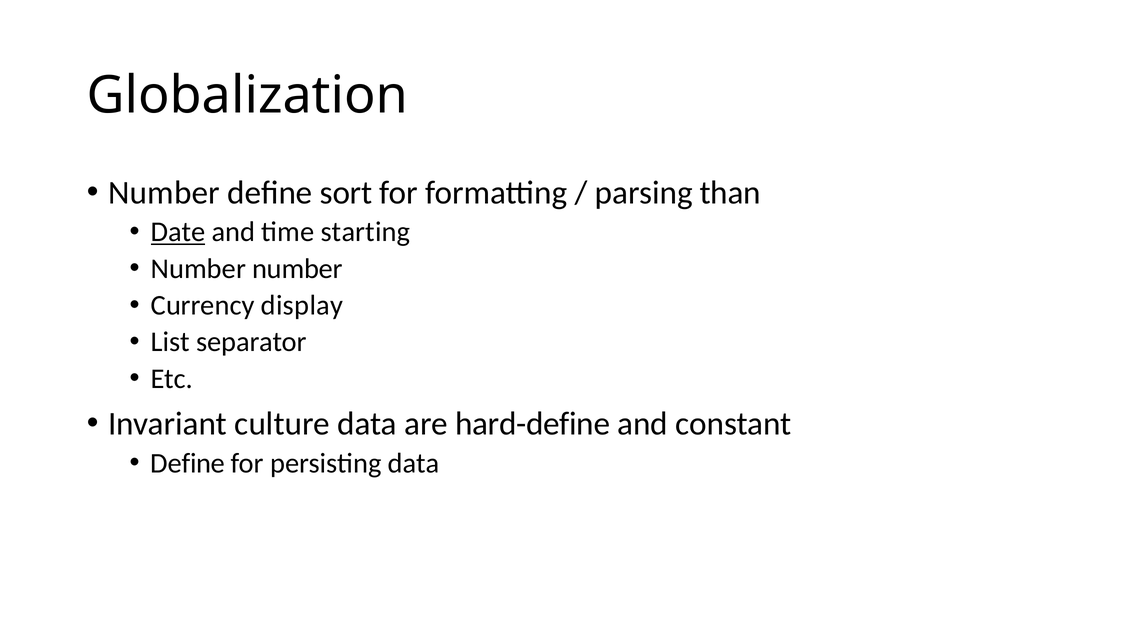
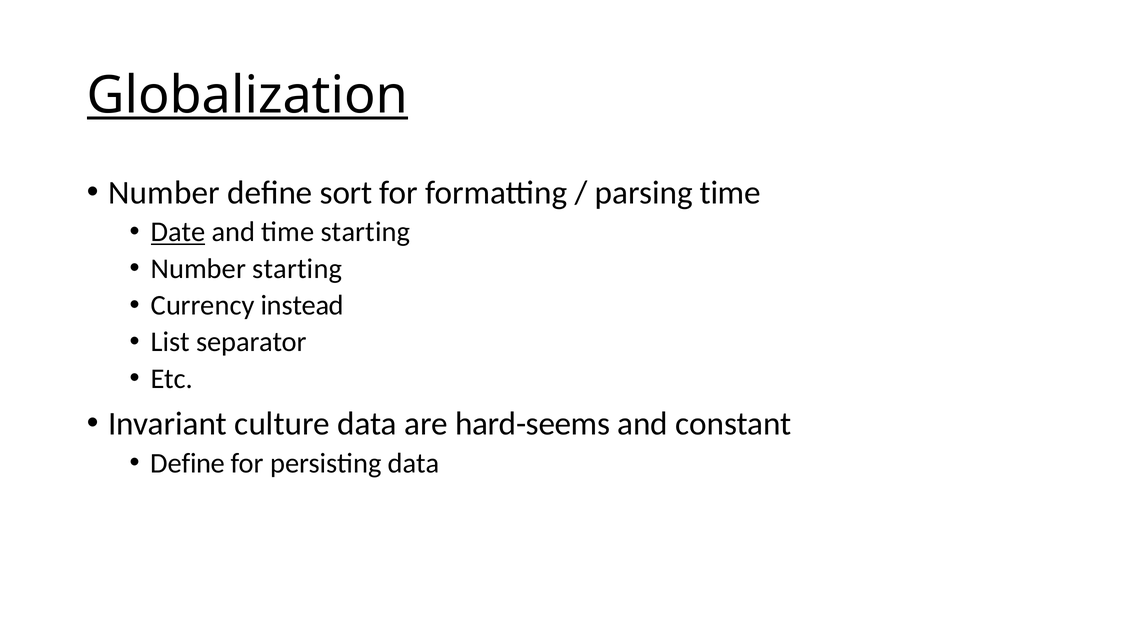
Globalization underline: none -> present (247, 96)
parsing than: than -> time (730, 193)
Number number: number -> starting (297, 268)
display: display -> instead (302, 305)
hard-define: hard-define -> hard-seems (533, 424)
